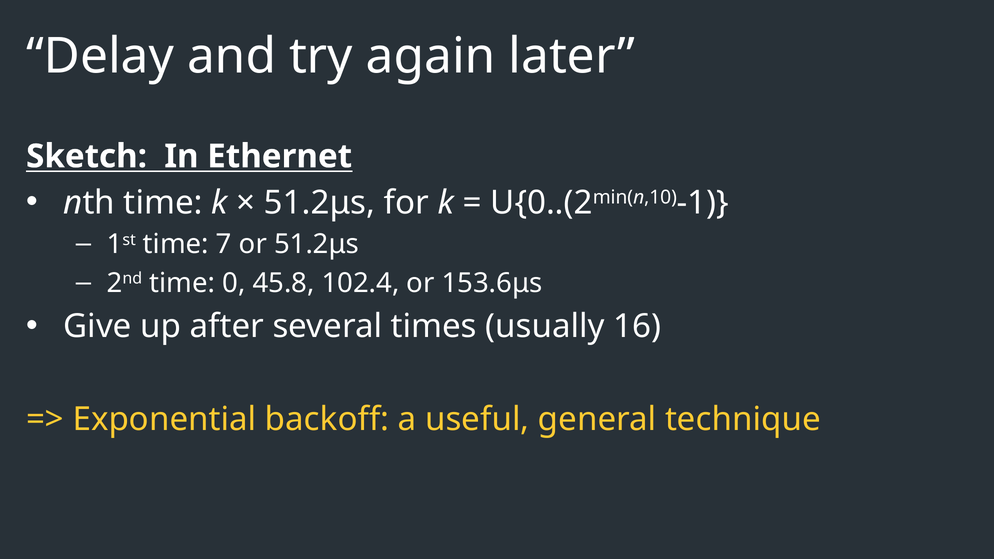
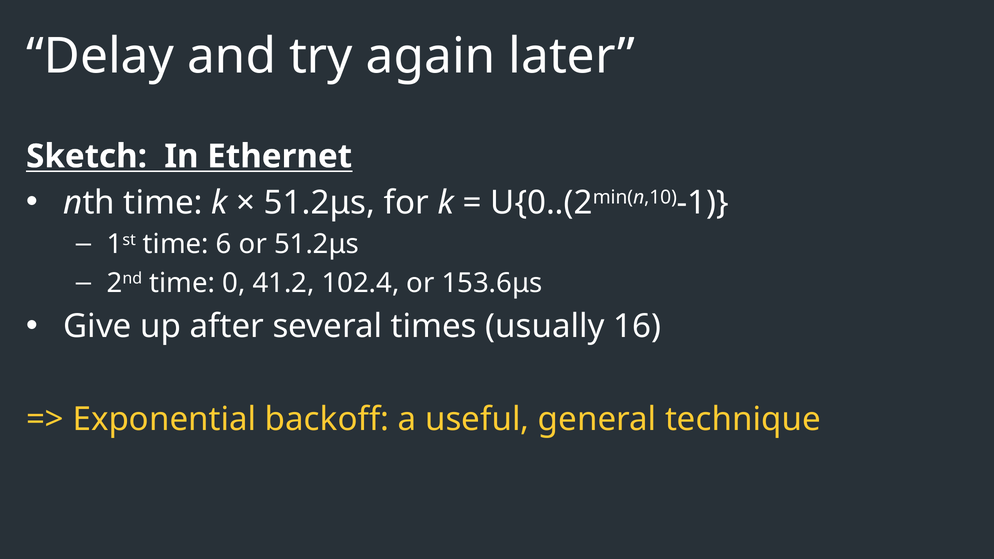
7: 7 -> 6 (224, 244)
45.8: 45.8 -> 41.2 (284, 283)
